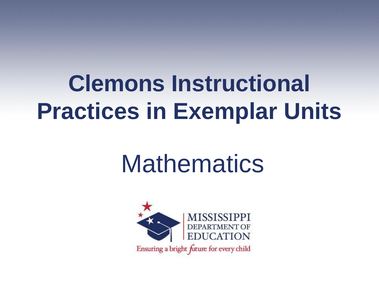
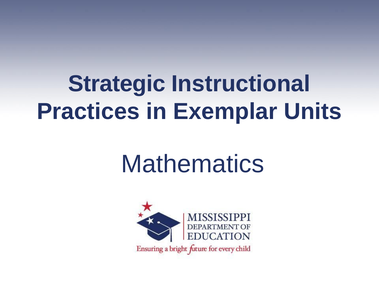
Clemons: Clemons -> Strategic (117, 84)
